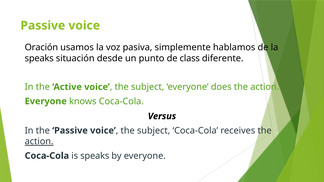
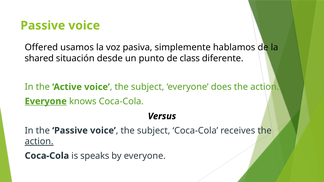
Oración: Oración -> Offered (41, 47)
speaks: speaks -> shared (39, 58)
Everyone underline: none -> present (46, 101)
